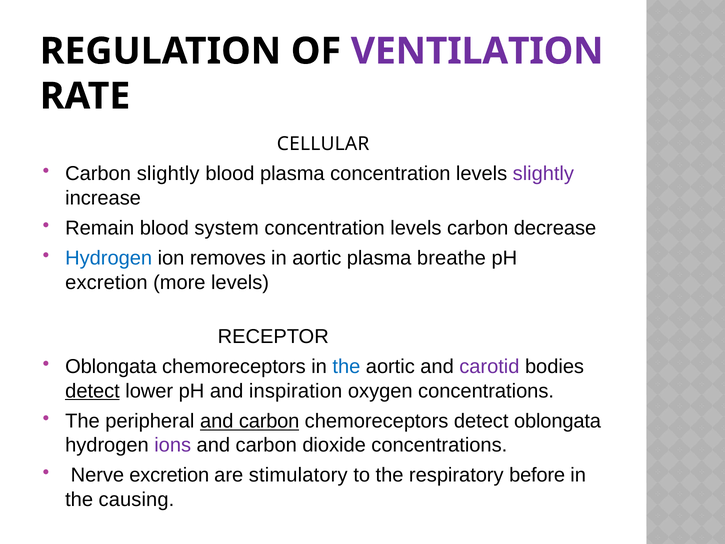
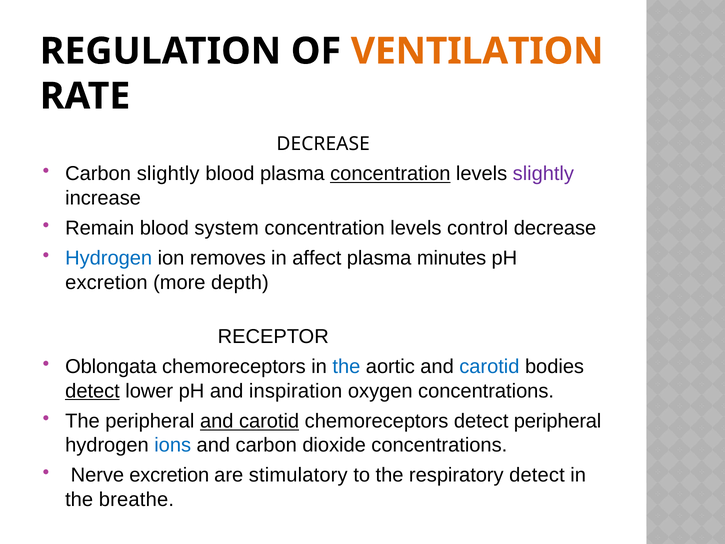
VENTILATION colour: purple -> orange (477, 51)
CELLULAR: CELLULAR -> DECREASE (323, 144)
concentration underline: none -> present (390, 174)
levels carbon: carbon -> control (478, 228)
in aortic: aortic -> affect (317, 258)
breathe: breathe -> minutes (452, 258)
more levels: levels -> depth (240, 282)
carotid colour: purple -> blue (489, 367)
peripheral and carbon: carbon -> carotid (269, 421)
detect oblongata: oblongata -> peripheral (558, 421)
ions colour: purple -> blue (173, 445)
respiratory before: before -> detect (537, 475)
causing: causing -> breathe (136, 499)
